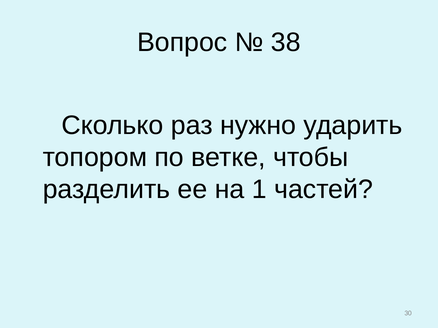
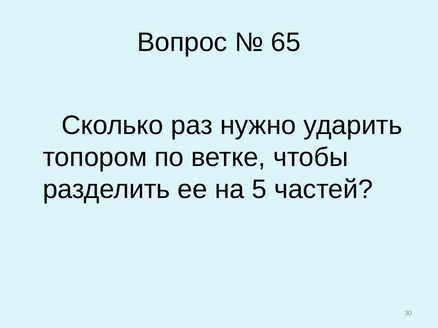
38: 38 -> 65 (286, 42)
1: 1 -> 5 (259, 190)
